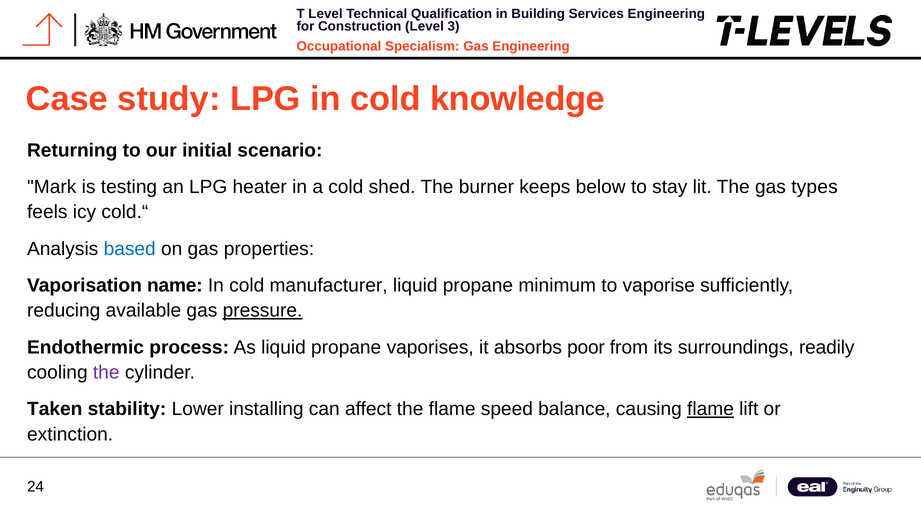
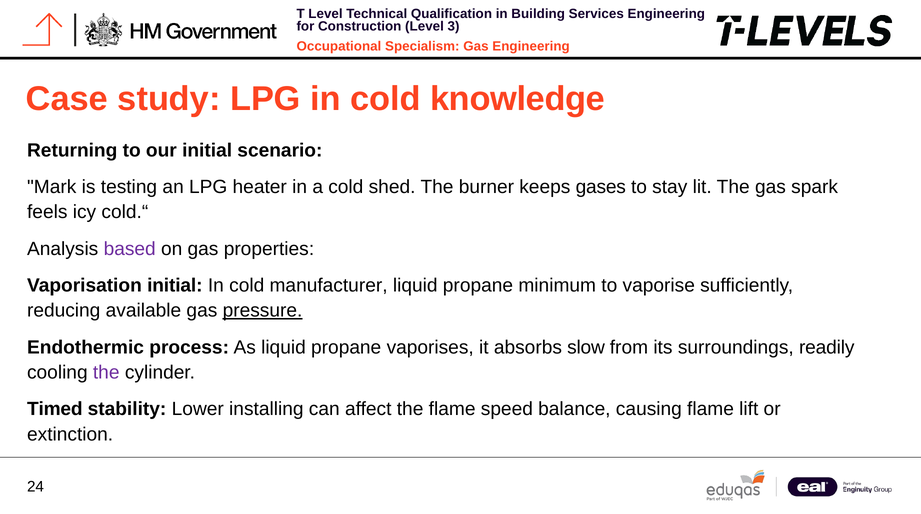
below: below -> gases (601, 187)
types: types -> spark (815, 187)
based colour: blue -> purple (130, 249)
Vaporisation name: name -> initial (175, 286)
poor: poor -> slow (586, 348)
Taken: Taken -> Timed (55, 410)
flame underline: present -> none (711, 410)
